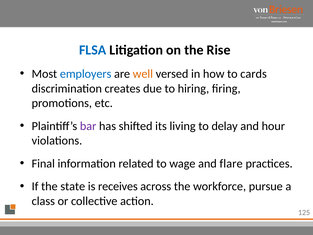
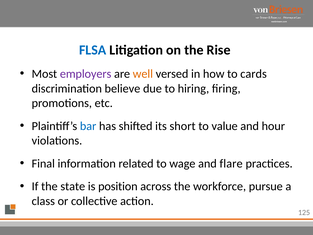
employers colour: blue -> purple (86, 74)
creates: creates -> believe (122, 88)
bar colour: purple -> blue (88, 126)
living: living -> short (183, 126)
delay: delay -> value (225, 126)
receives: receives -> position (118, 186)
